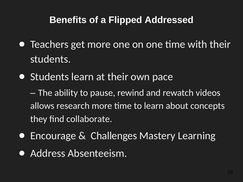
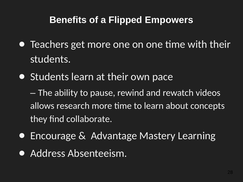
Addressed: Addressed -> Empowers (169, 20)
Challenges: Challenges -> Advantage (114, 136)
